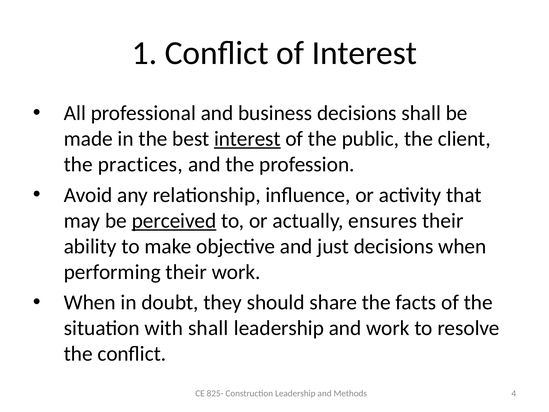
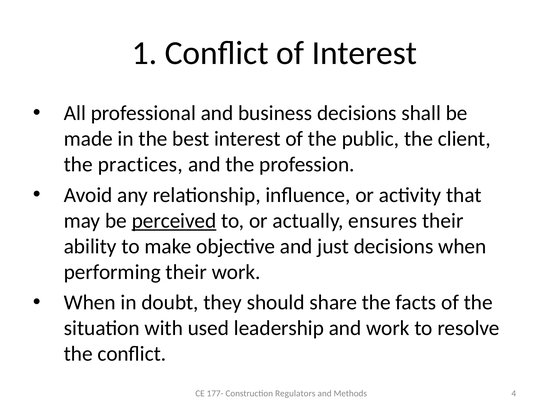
interest underline: present -> none (247, 139)
with shall: shall -> used (208, 328)
825-: 825- -> 177- (215, 393)
Construction Leadership: Leadership -> Regulators (295, 393)
